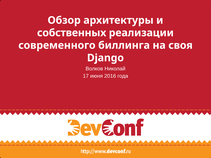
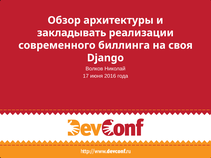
собственных: собственных -> закладывать (72, 33)
